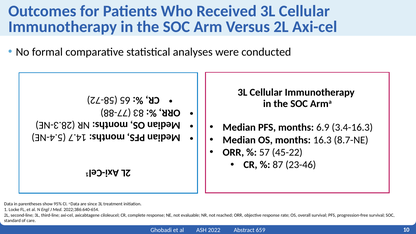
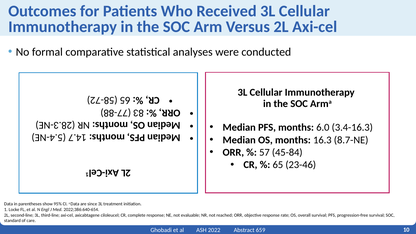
6.9: 6.9 -> 6.0 (323, 127)
45-22: 45-22 -> 45-84 (287, 152)
87: 87 -> 65 (278, 165)
